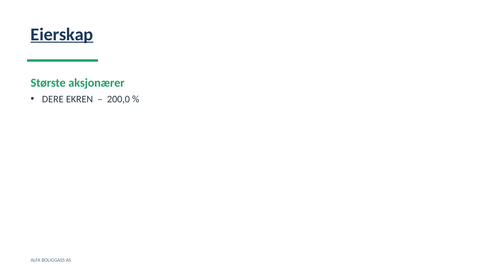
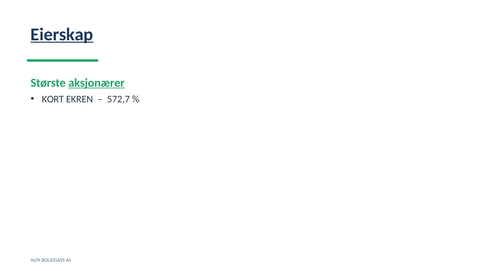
aksjonærer underline: none -> present (96, 83)
DERE: DERE -> KORT (53, 99)
200,0: 200,0 -> 572,7 (118, 99)
